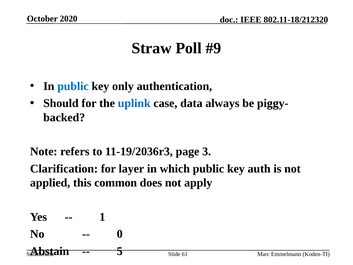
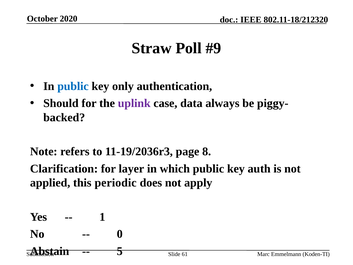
uplink colour: blue -> purple (134, 103)
3: 3 -> 8 (207, 151)
common: common -> periodic (116, 183)
